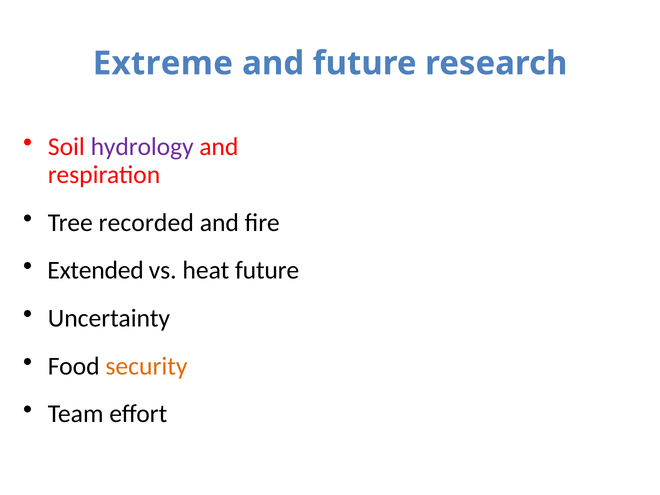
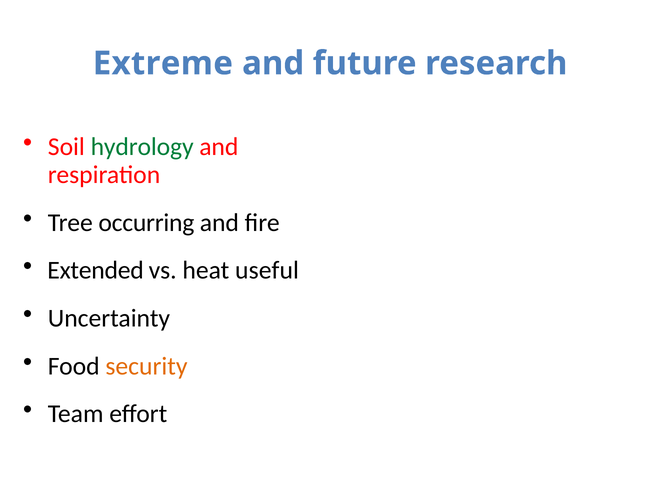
hydrology colour: purple -> green (142, 147)
recorded: recorded -> occurring (146, 223)
heat future: future -> useful (267, 270)
